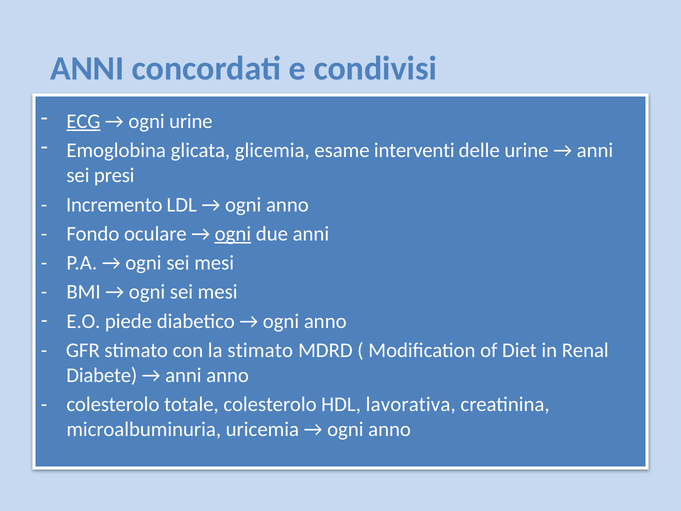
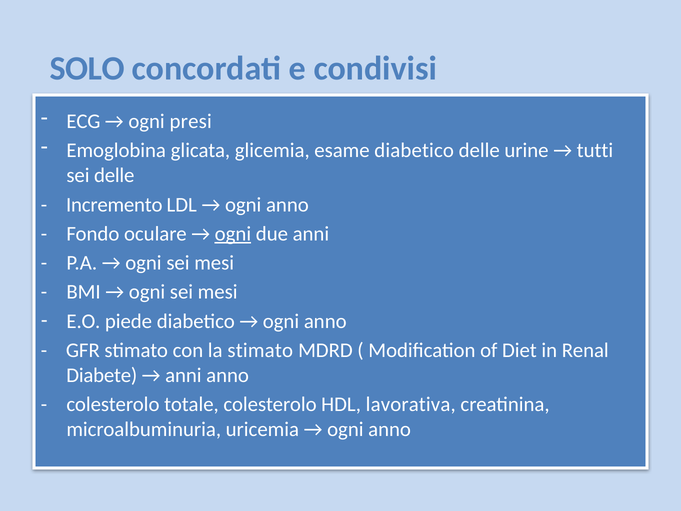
ANNI: ANNI -> SOLO (87, 68)
ECG underline: present -> none (83, 121)
ogni urine: urine -> presi (191, 121)
esame interventi: interventi -> diabetico (414, 150)
anni: anni -> tutti (595, 150)
sei presi: presi -> delle (114, 175)
